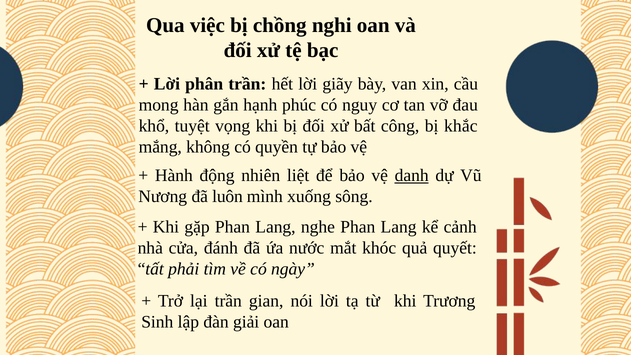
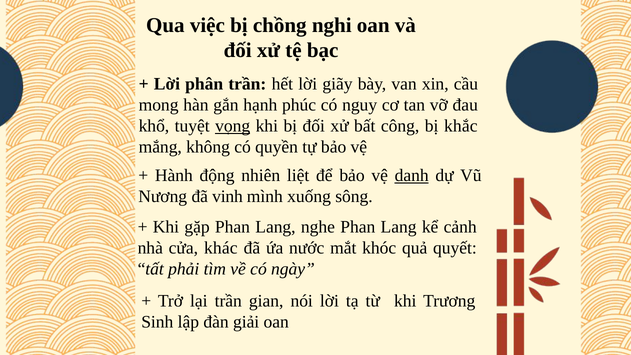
vọng underline: none -> present (233, 126)
luôn: luôn -> vinh (228, 196)
đánh: đánh -> khác (221, 248)
